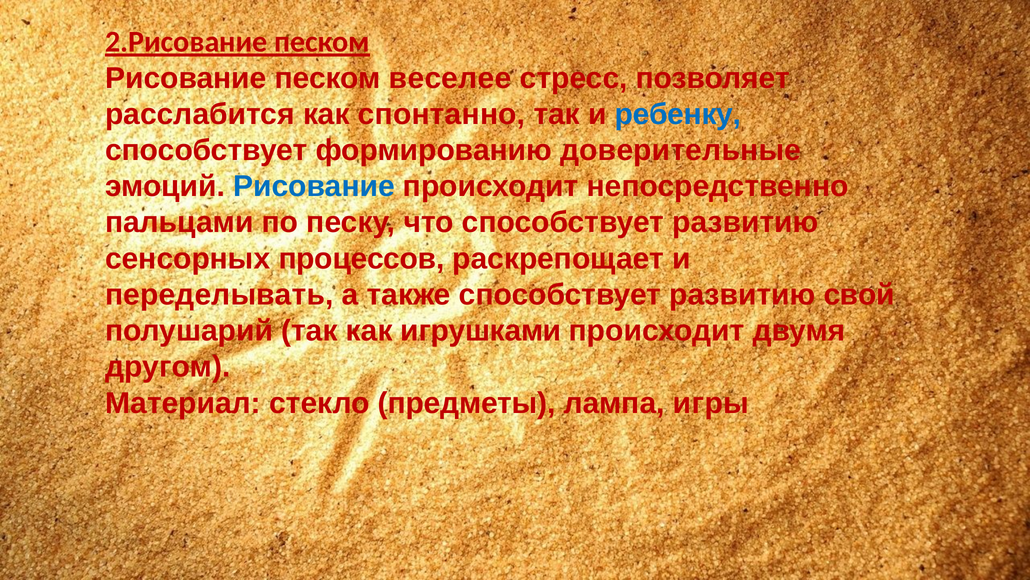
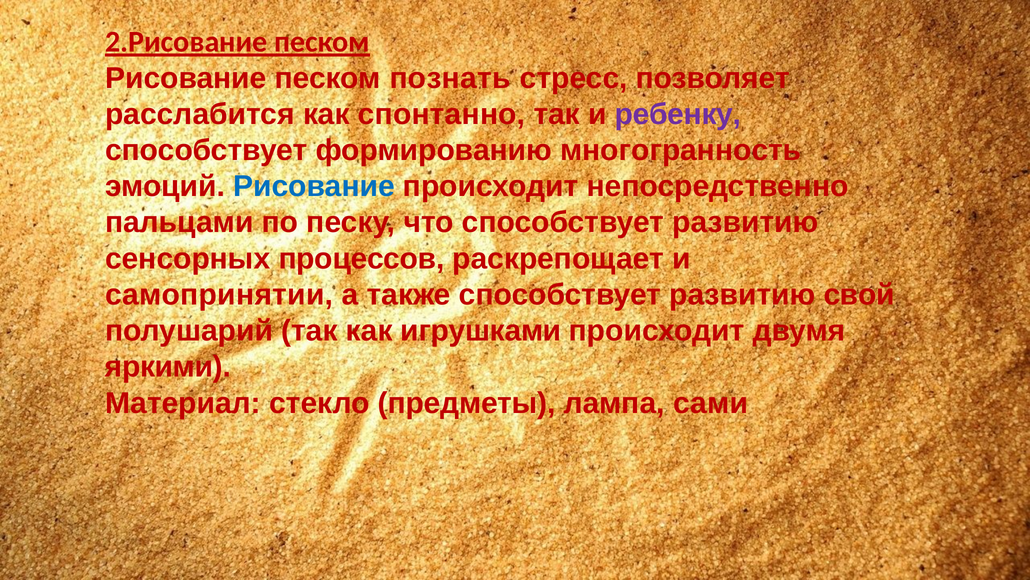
веселее: веселее -> познать (450, 78)
ребенку colour: blue -> purple (678, 114)
доверительные: доверительные -> многогранность (681, 150)
переделывать: переделывать -> самопринятии (219, 294)
другом: другом -> яркими (168, 367)
игры: игры -> сами (711, 403)
